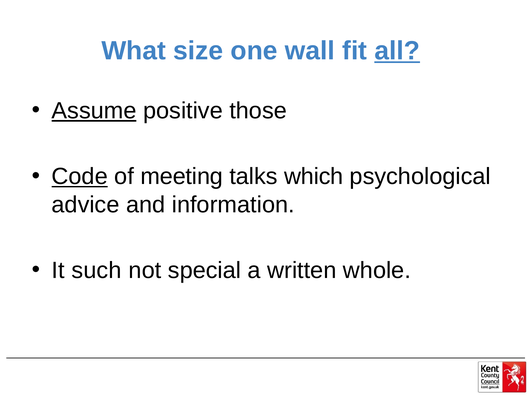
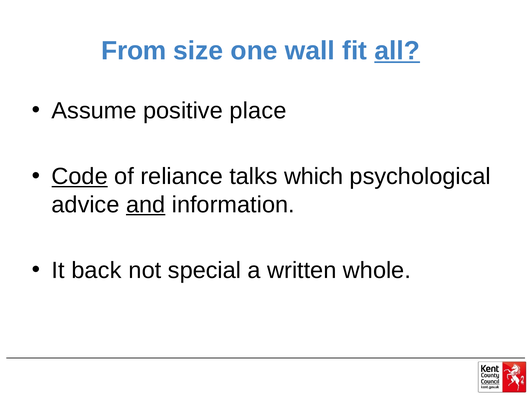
What: What -> From (134, 51)
Assume underline: present -> none (94, 111)
those: those -> place (258, 111)
meeting: meeting -> reliance (182, 177)
and underline: none -> present (146, 205)
such: such -> back (97, 271)
